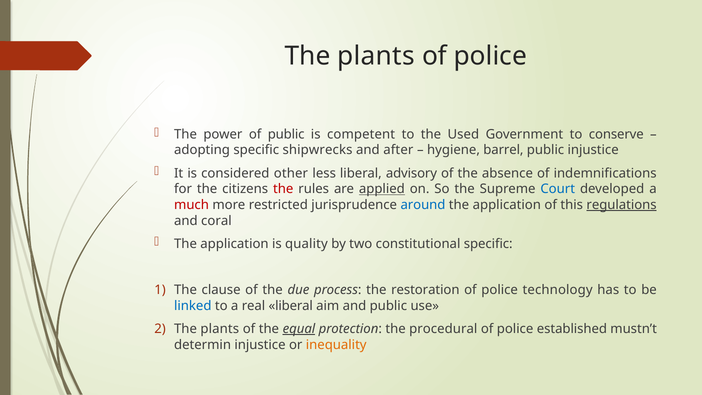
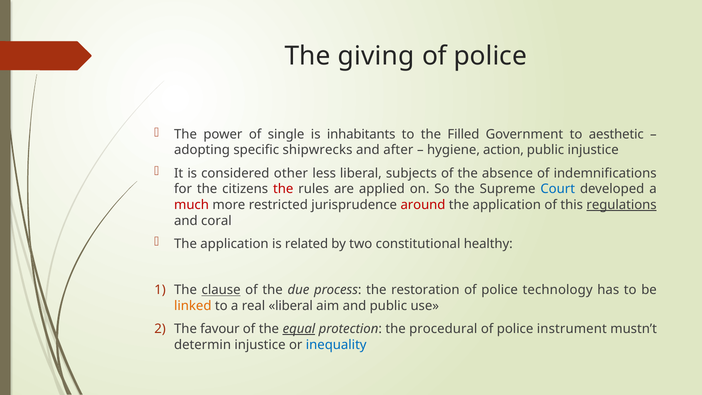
plants: plants -> giving (376, 56)
of public: public -> single (286, 134)
competent: competent -> inhabitants (361, 134)
Used: Used -> Filled (463, 134)
conserve: conserve -> aesthetic (616, 134)
barrel: barrel -> action (503, 150)
advisory: advisory -> subjects (411, 173)
applied underline: present -> none (382, 189)
around colour: blue -> red (423, 205)
quality: quality -> related (307, 244)
constitutional specific: specific -> healthy (488, 244)
clause underline: none -> present (221, 290)
linked colour: blue -> orange (193, 306)
plants: plants -> favour (220, 329)
established: established -> instrument (572, 329)
inequality colour: orange -> blue (336, 345)
